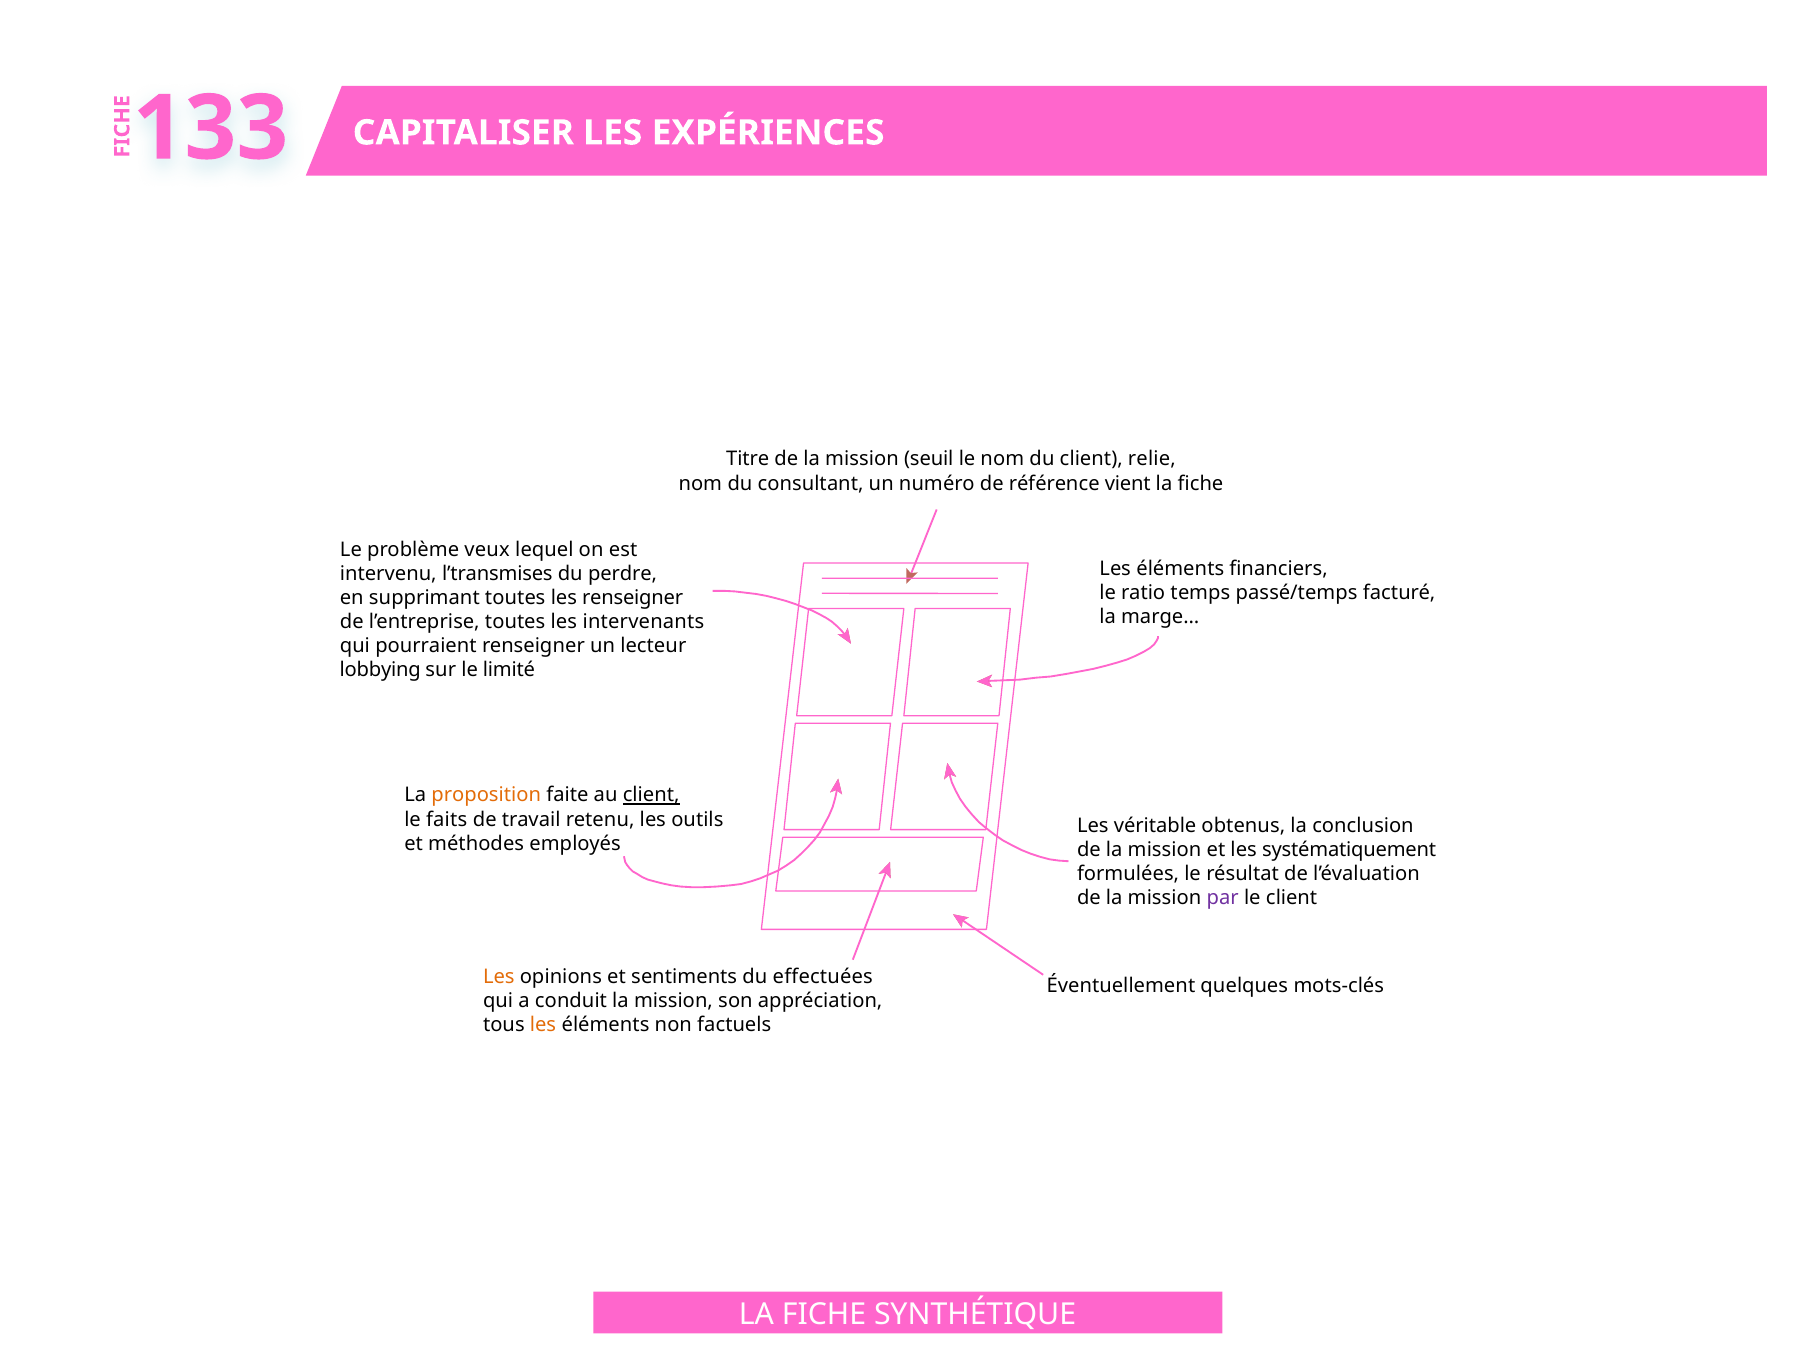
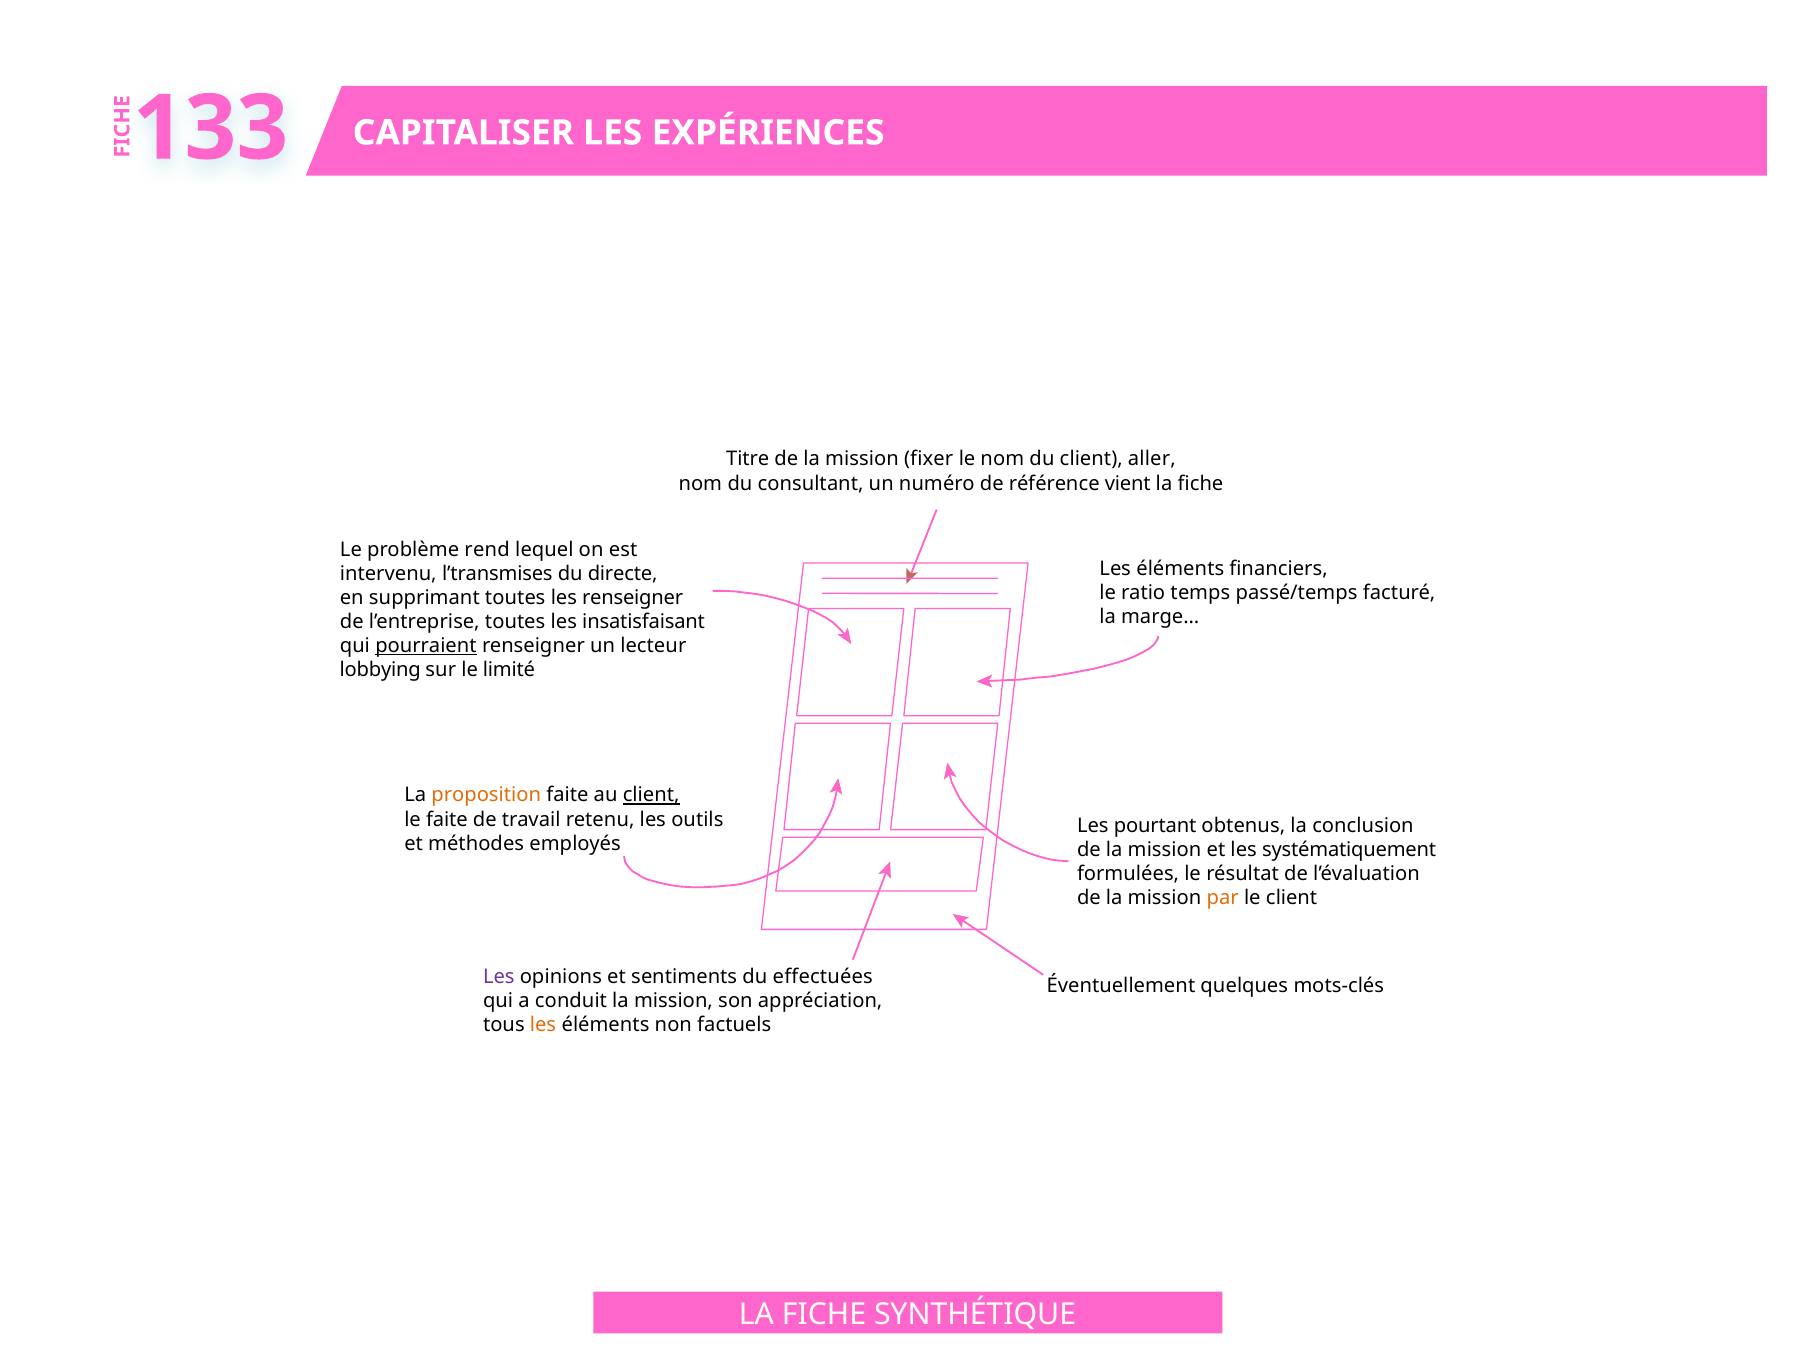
seuil: seuil -> fixer (929, 459)
relie: relie -> aller (1152, 459)
veux: veux -> rend (487, 549)
perdre: perdre -> directe (623, 574)
intervenants: intervenants -> insatisfaisant (644, 622)
pourraient underline: none -> present (426, 646)
le faits: faits -> faite (447, 819)
véritable: véritable -> pourtant (1155, 826)
par colour: purple -> orange (1223, 898)
Les colour: orange -> purple (499, 977)
